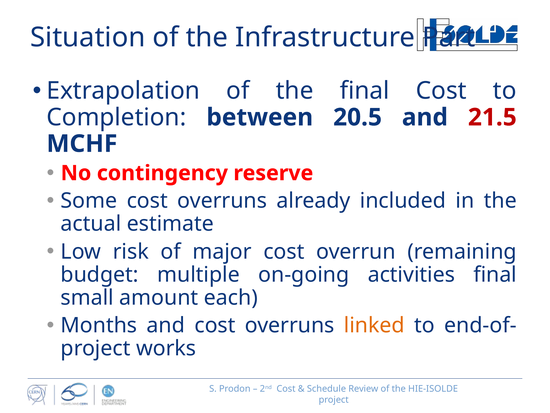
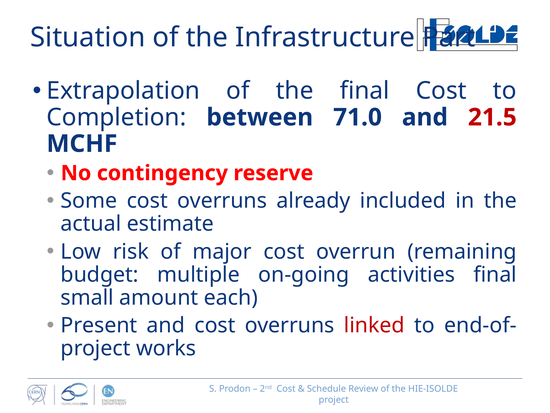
20.5: 20.5 -> 71.0 (358, 117)
Months: Months -> Present (99, 325)
linked colour: orange -> red (374, 325)
